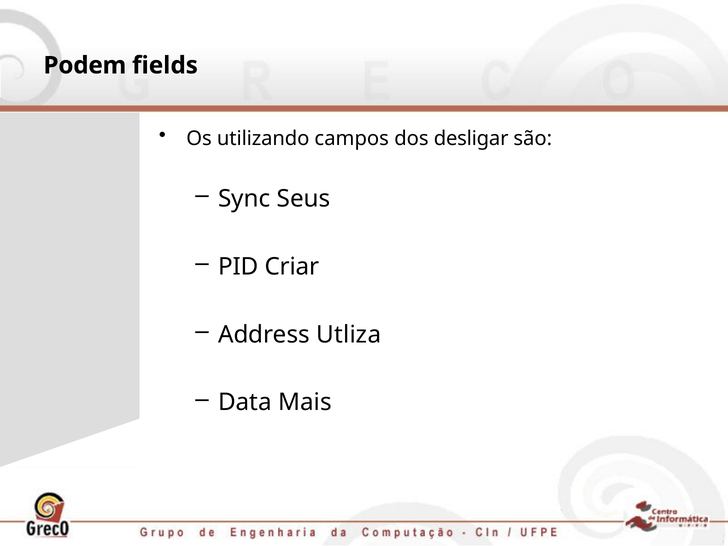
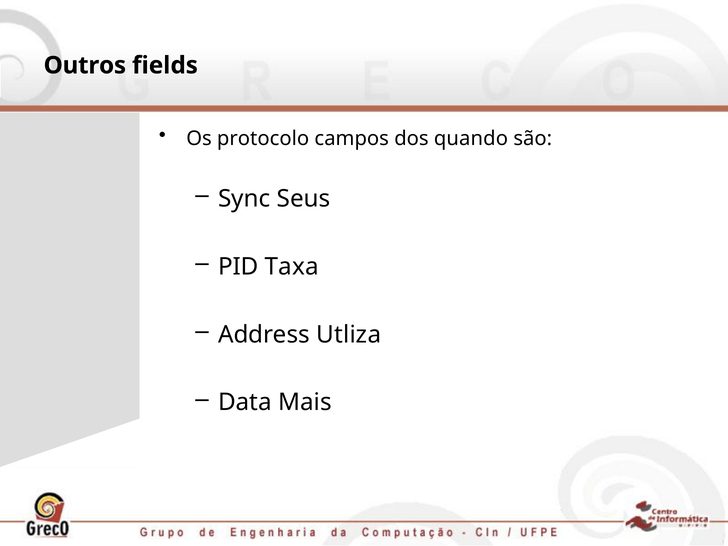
Podem: Podem -> Outros (85, 65)
utilizando: utilizando -> protocolo (263, 139)
desligar: desligar -> quando (471, 139)
Criar: Criar -> Taxa (292, 267)
